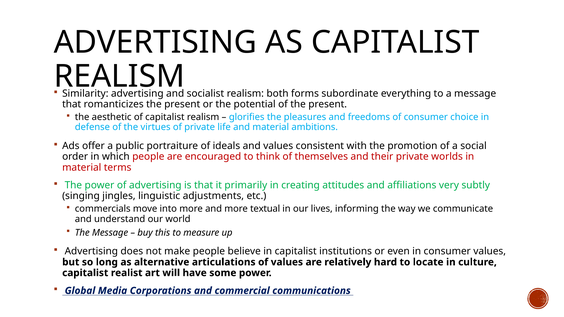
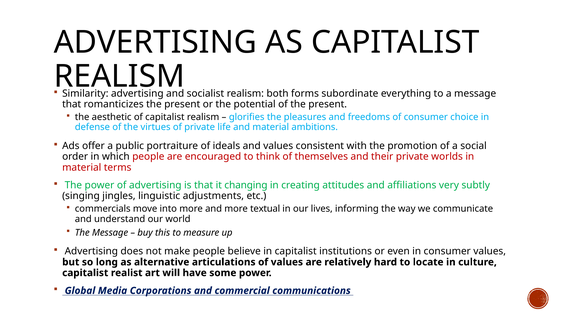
primarily: primarily -> changing (246, 185)
